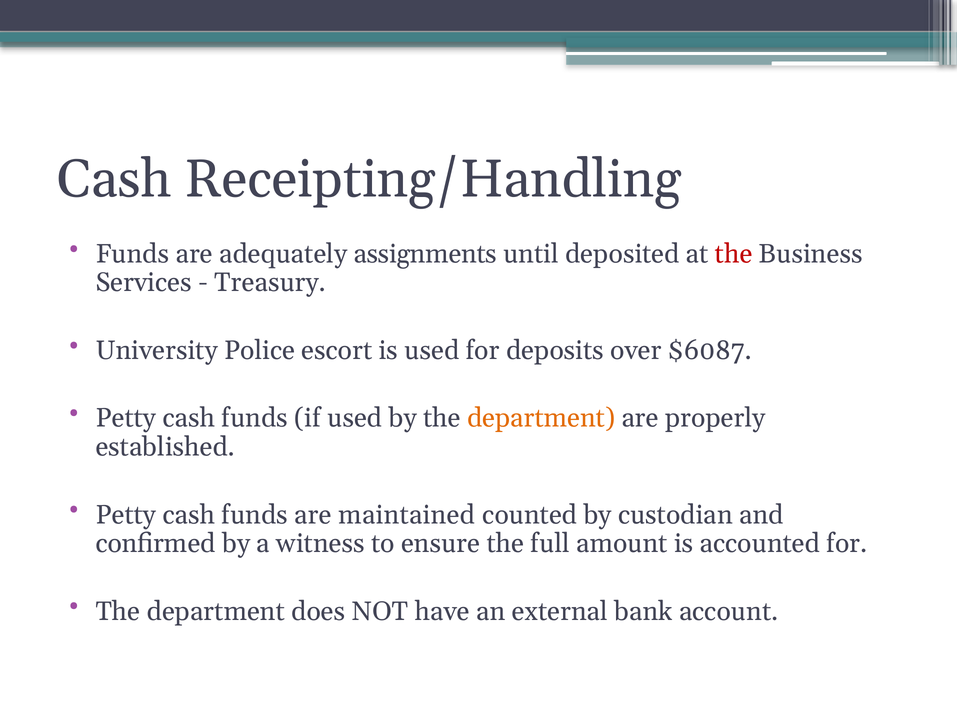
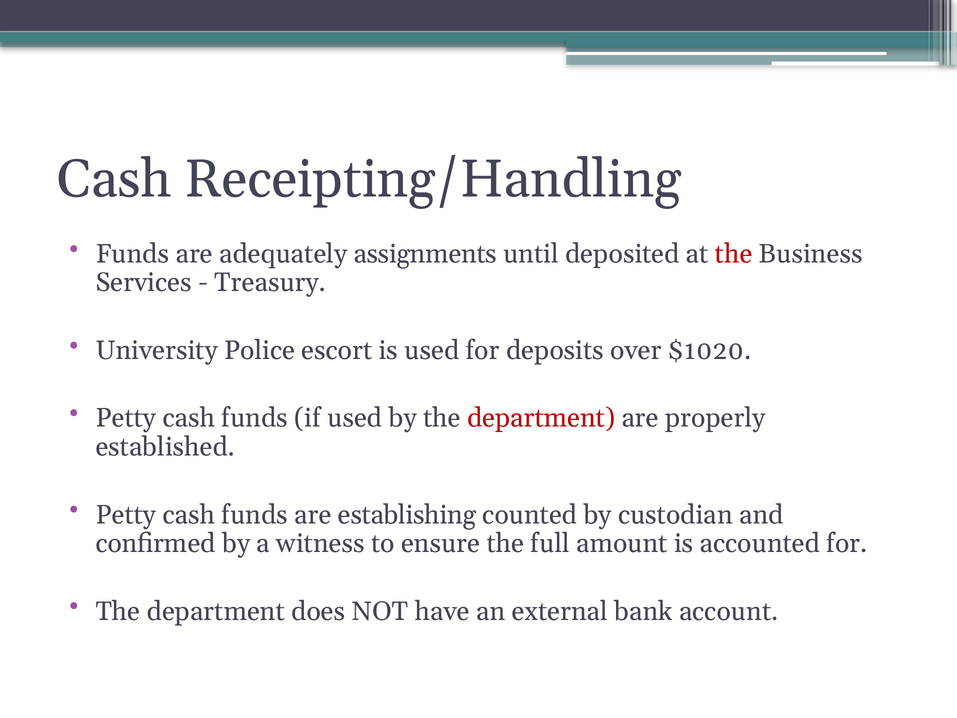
$6087: $6087 -> $1020 (710, 350)
department colour: orange -> red (541, 418)
maintained: maintained -> establishing (407, 515)
